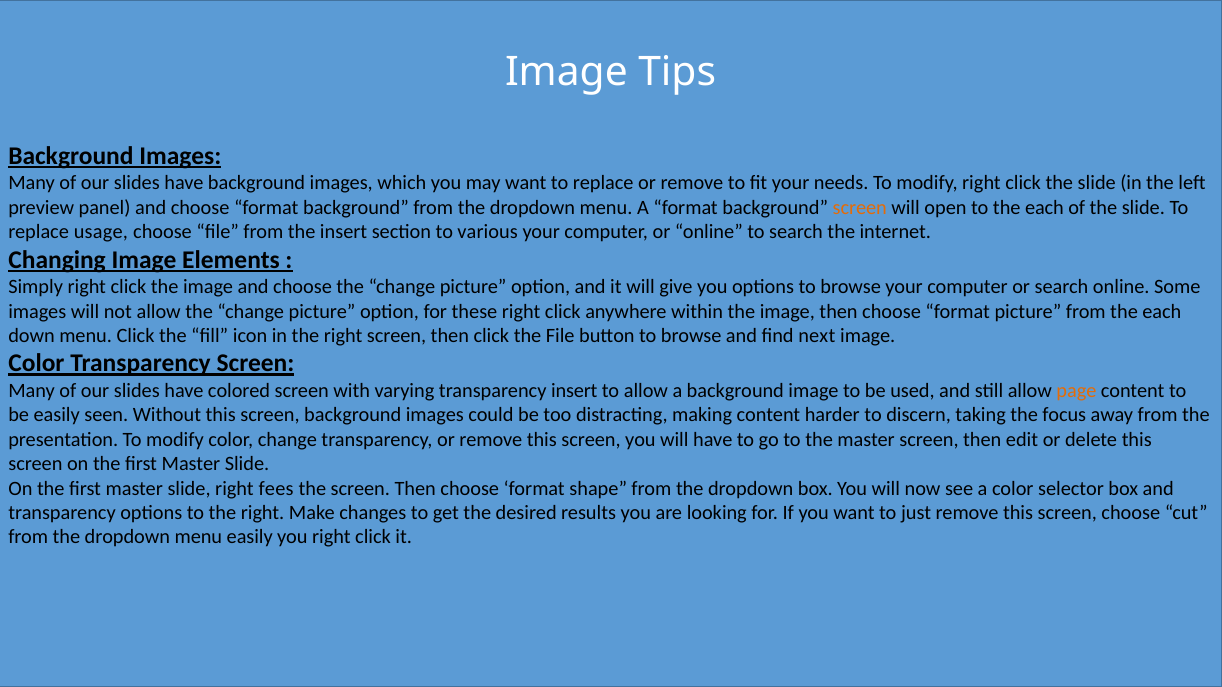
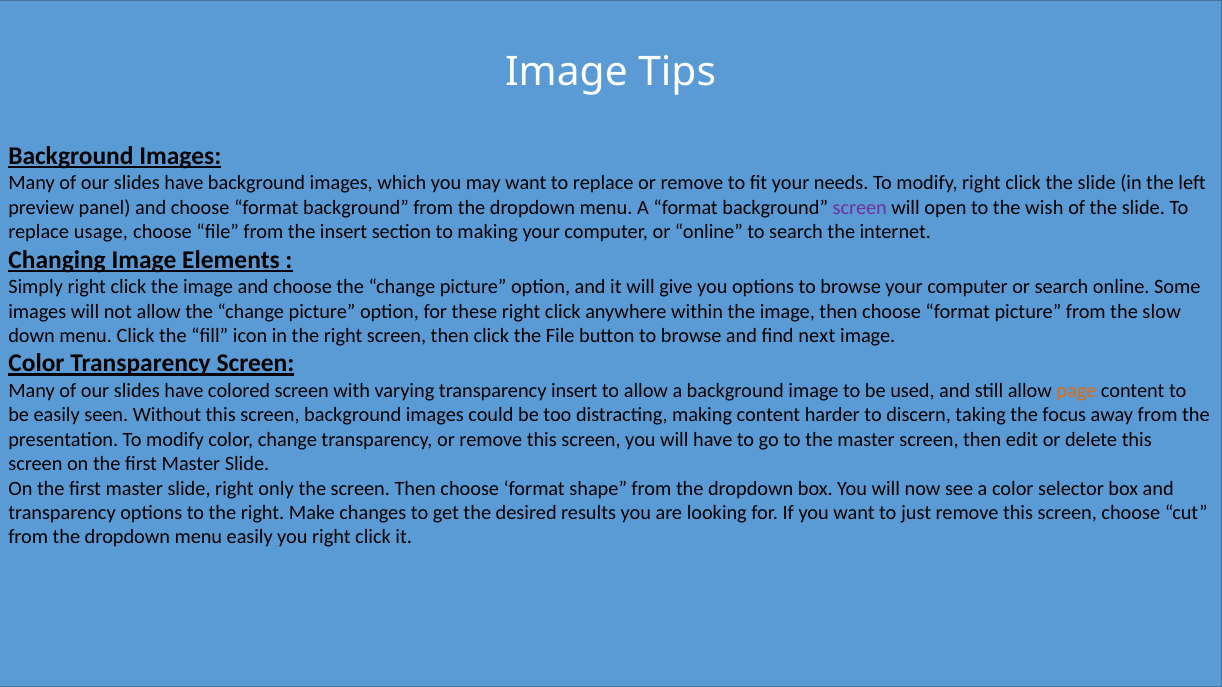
screen colour: orange -> purple (860, 208)
to the each: each -> wish (1044, 208)
to various: various -> making (488, 232)
from the each: each -> slow (1162, 311)
fees: fees -> only (276, 489)
